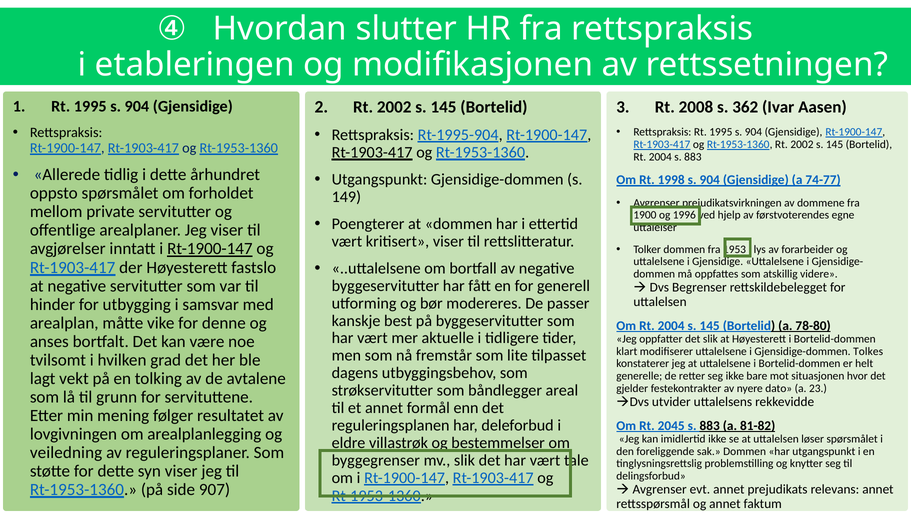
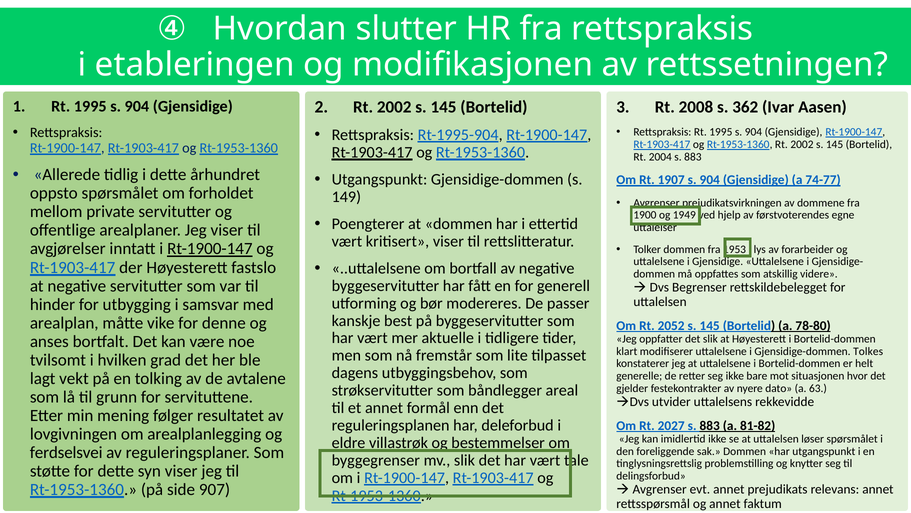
1998: 1998 -> 1907 (671, 180)
1996: 1996 -> 1949 (684, 215)
Om Rt 2004: 2004 -> 2052 (671, 325)
23: 23 -> 63 (818, 388)
2045: 2045 -> 2027 (671, 425)
veiledning: veiledning -> ferdselsvei (66, 452)
